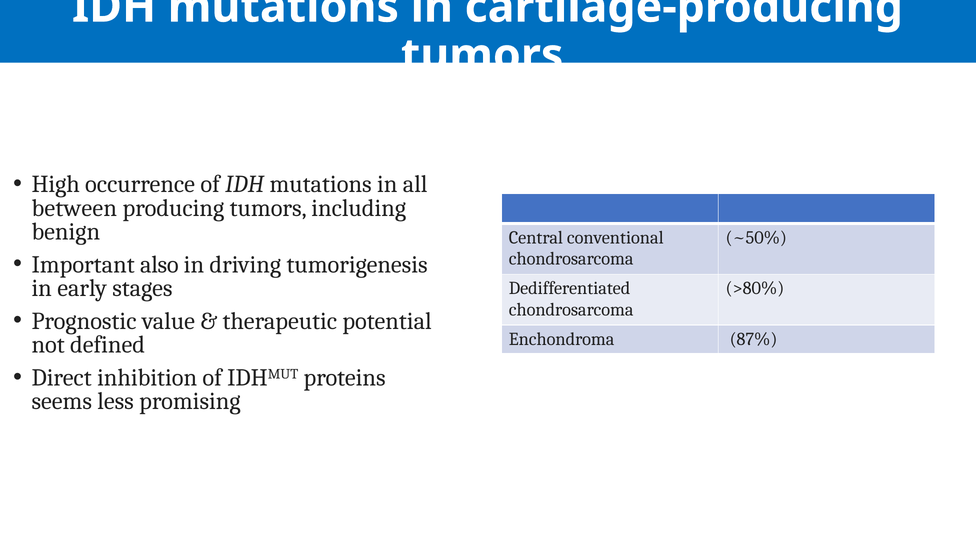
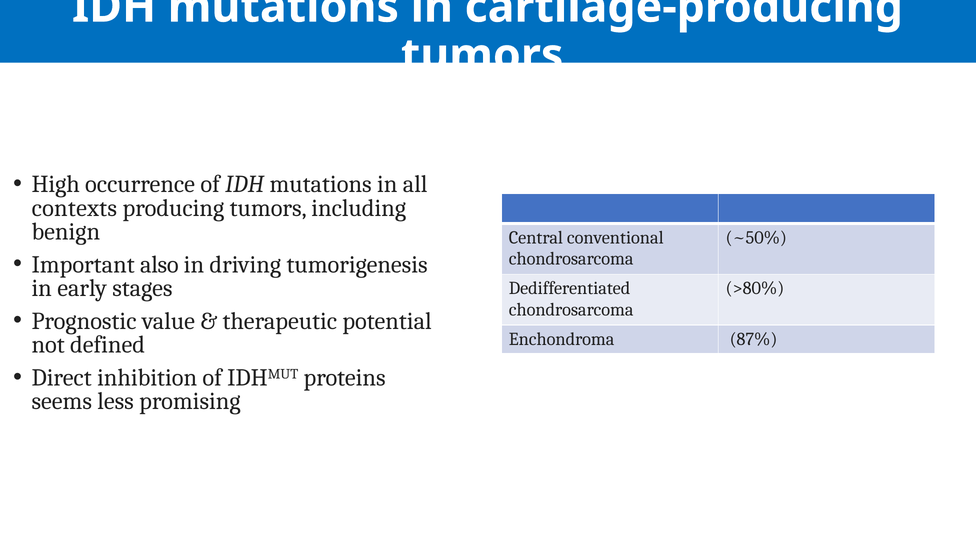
between: between -> contexts (74, 208)
